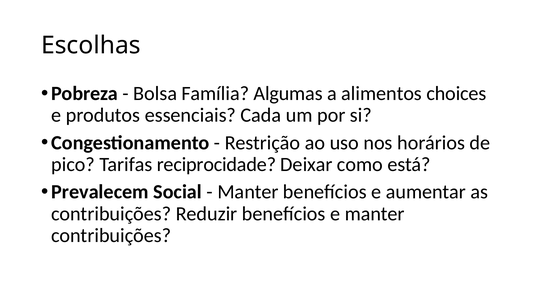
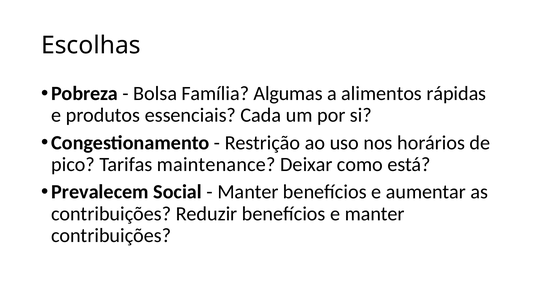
choices: choices -> rápidas (456, 94)
reciprocidade: reciprocidade -> maintenance (216, 165)
